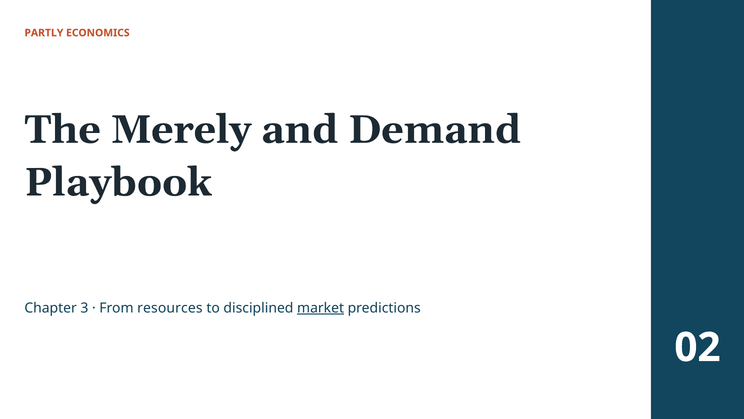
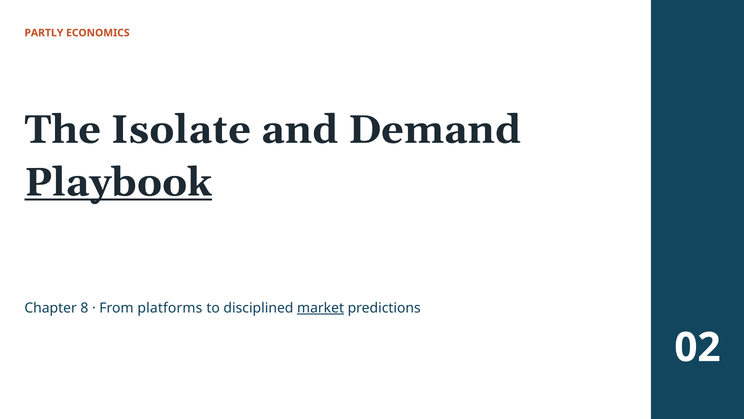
Merely: Merely -> Isolate (181, 130)
Playbook underline: none -> present (118, 182)
3: 3 -> 8 (84, 308)
resources: resources -> platforms (170, 308)
